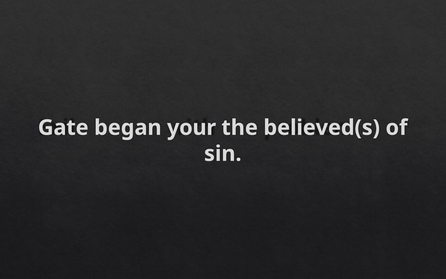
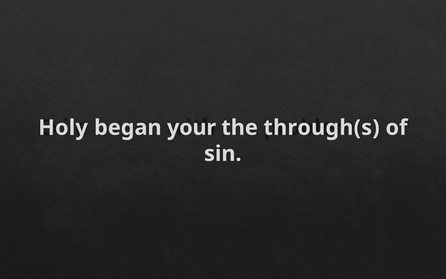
Gate: Gate -> Holy (63, 128)
believed(s: believed(s -> through(s (322, 128)
